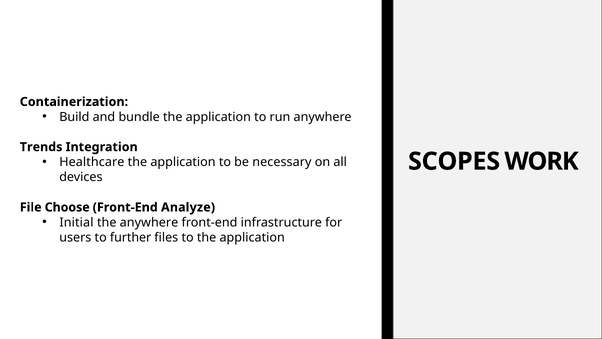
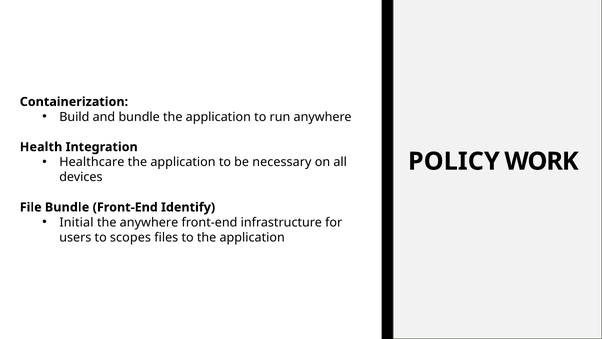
Trends: Trends -> Health (41, 147)
SCOPES: SCOPES -> POLICY (454, 161)
File Choose: Choose -> Bundle (67, 207)
Analyze: Analyze -> Identify (188, 207)
further: further -> scopes (130, 237)
